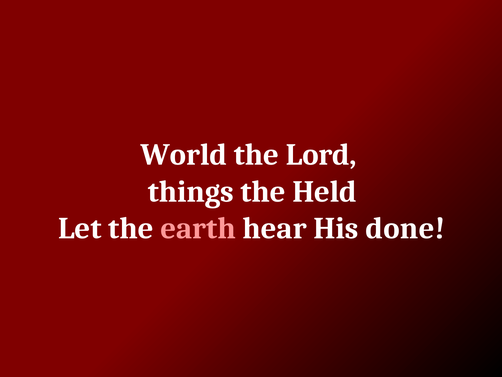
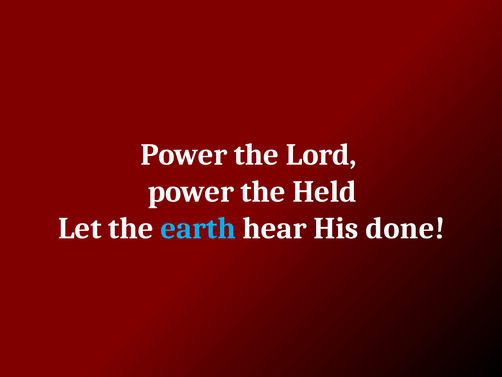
World: World -> Power (184, 154)
things: things -> power (191, 191)
earth colour: pink -> light blue (198, 228)
